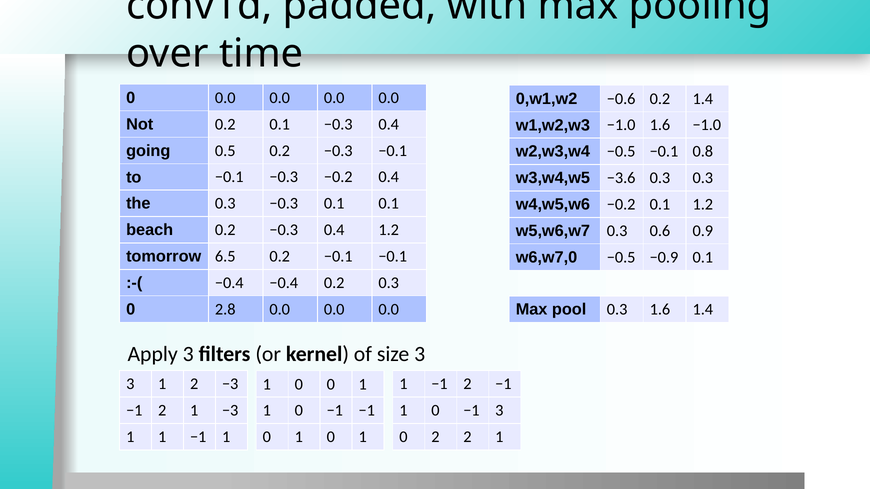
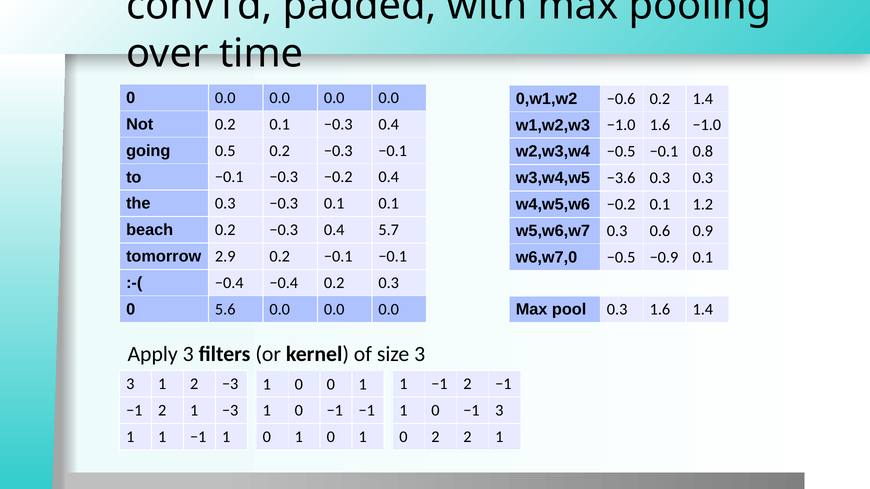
0.4 1.2: 1.2 -> 5.7 (389, 230)
6.5: 6.5 -> 2.9 (225, 257)
2.8: 2.8 -> 5.6 (225, 310)
